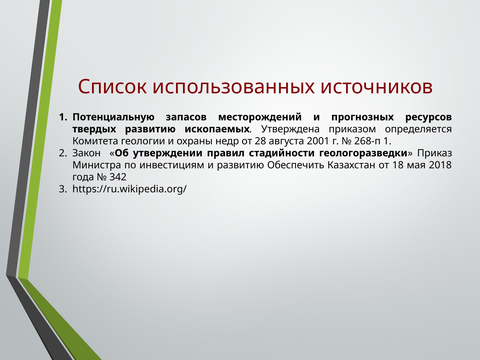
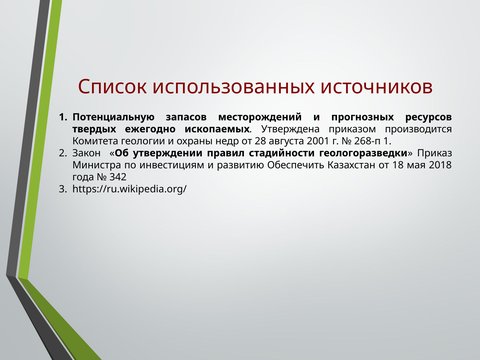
твердых развитию: развитию -> ежегодно (150, 129)
определяется: определяется -> производится (419, 129)
